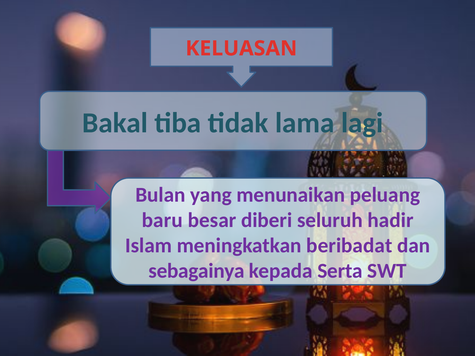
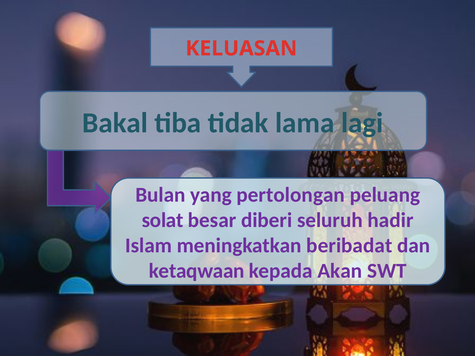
menunaikan: menunaikan -> pertolongan (291, 195)
baru: baru -> solat (163, 220)
sebagainya: sebagainya -> ketaqwaan (197, 271)
Serta: Serta -> Akan (340, 271)
